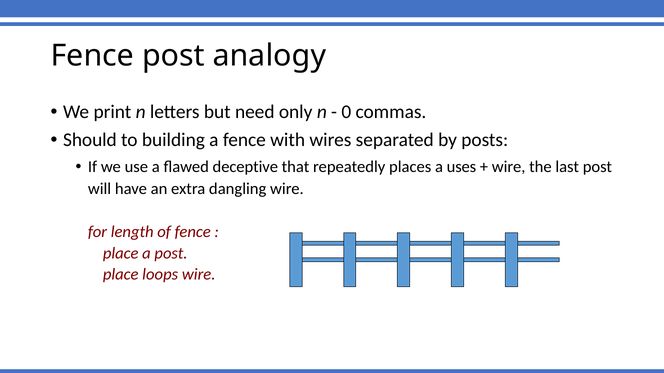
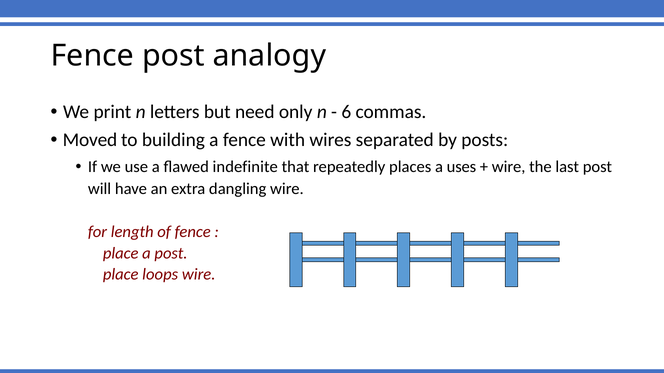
0: 0 -> 6 (346, 112)
Should: Should -> Moved (90, 140)
deceptive: deceptive -> indefinite (245, 167)
